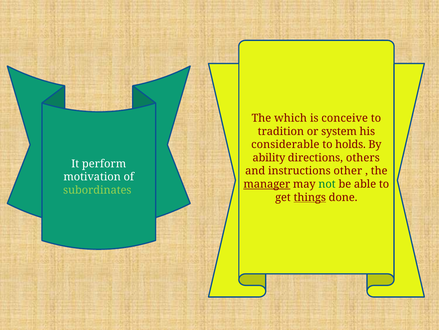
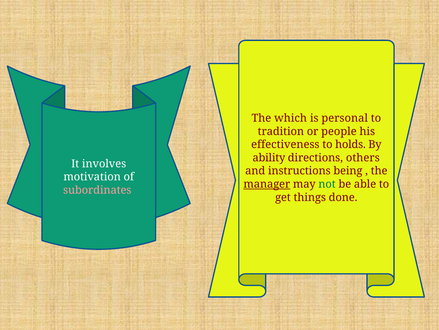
conceive: conceive -> personal (345, 118)
system: system -> people (339, 131)
considerable: considerable -> effectiveness (285, 144)
perform: perform -> involves (104, 163)
other: other -> being (348, 171)
subordinates colour: light green -> pink (97, 190)
things underline: present -> none (310, 197)
